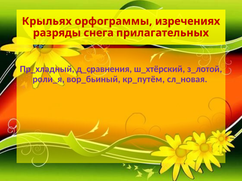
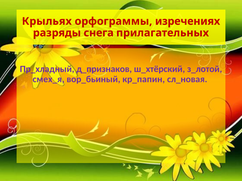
д_сравнения: д_сравнения -> д_признаков (104, 69)
роли_я: роли_я -> смех_я (48, 79)
кр_путём: кр_путём -> кр_папин (144, 79)
